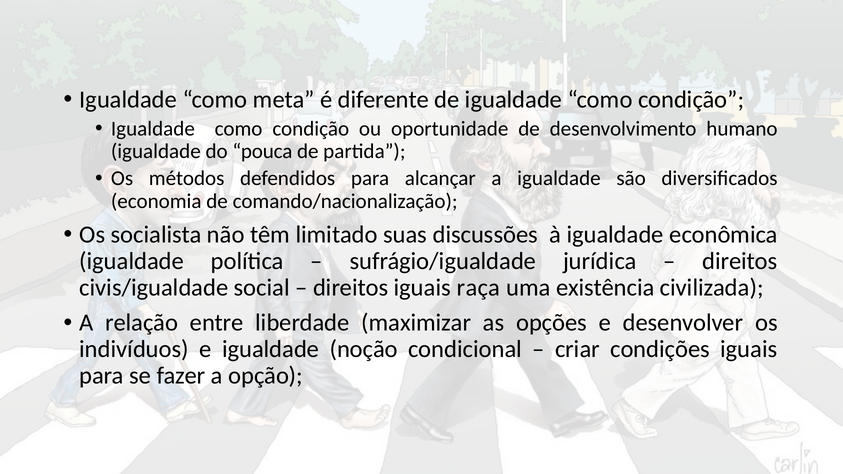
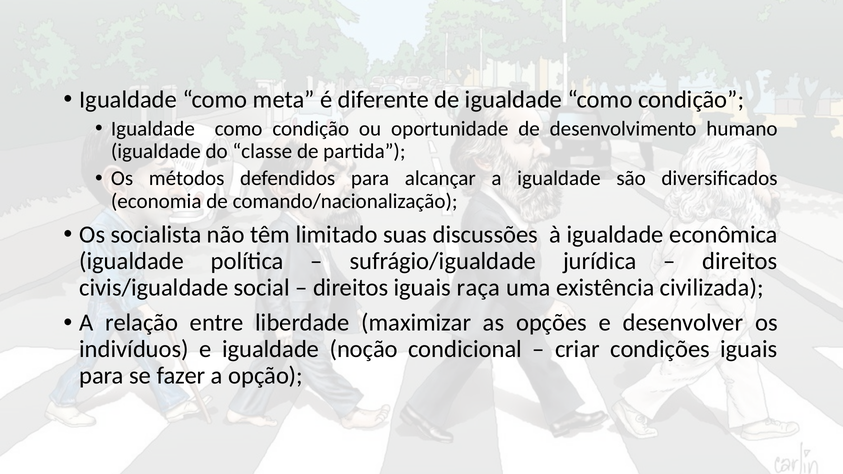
pouca: pouca -> classe (262, 151)
